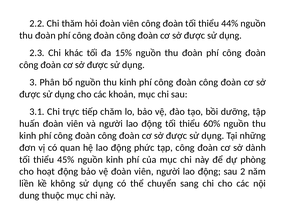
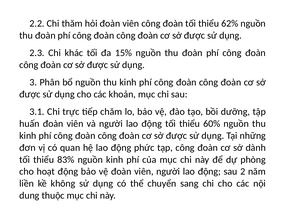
44%: 44% -> 62% (230, 23)
45%: 45% -> 83% (66, 160)
